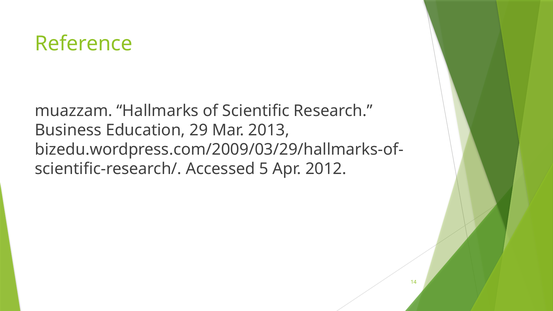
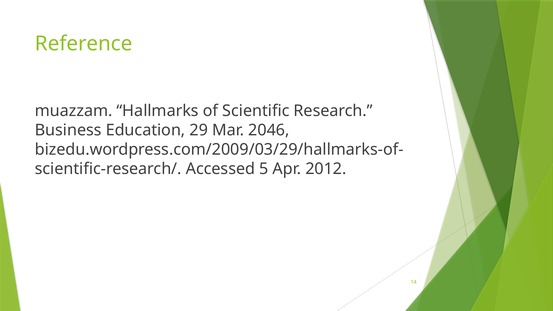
2013: 2013 -> 2046 (269, 130)
